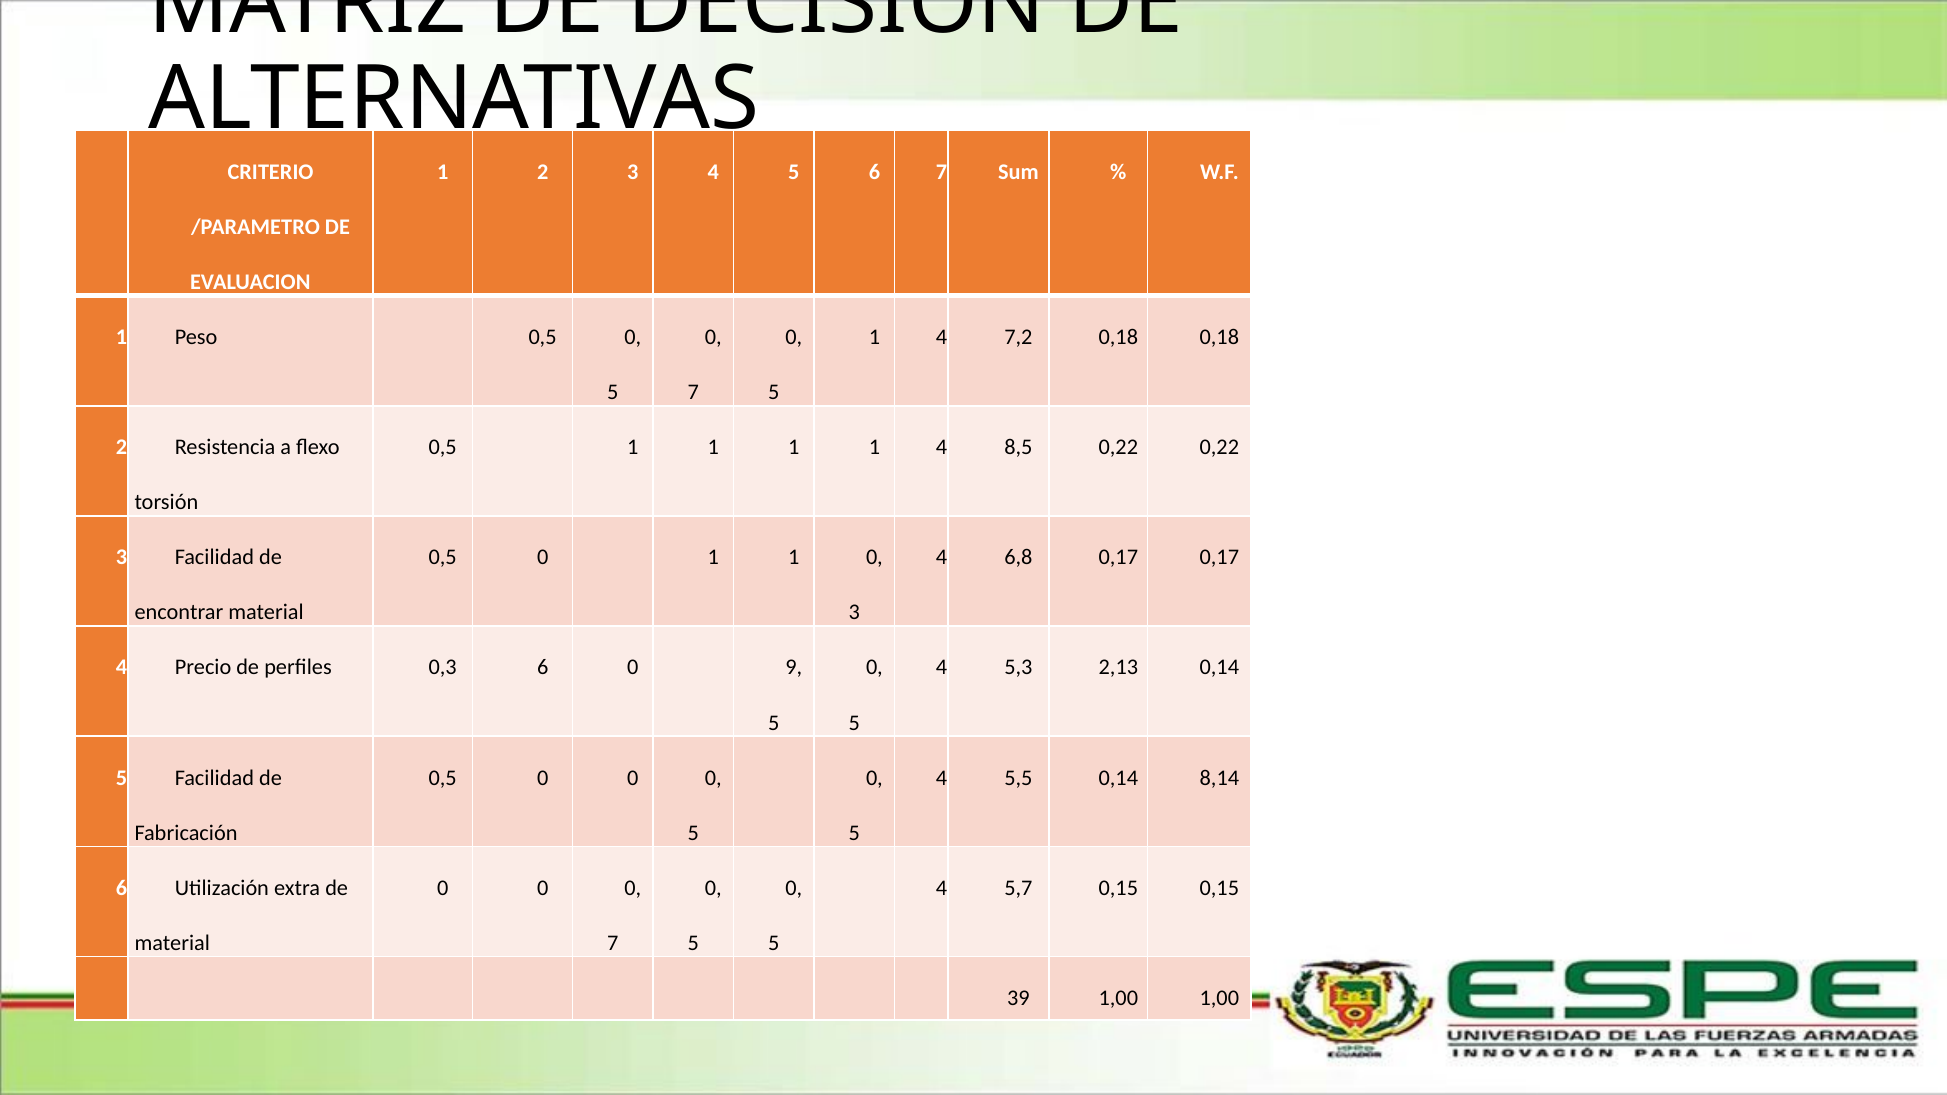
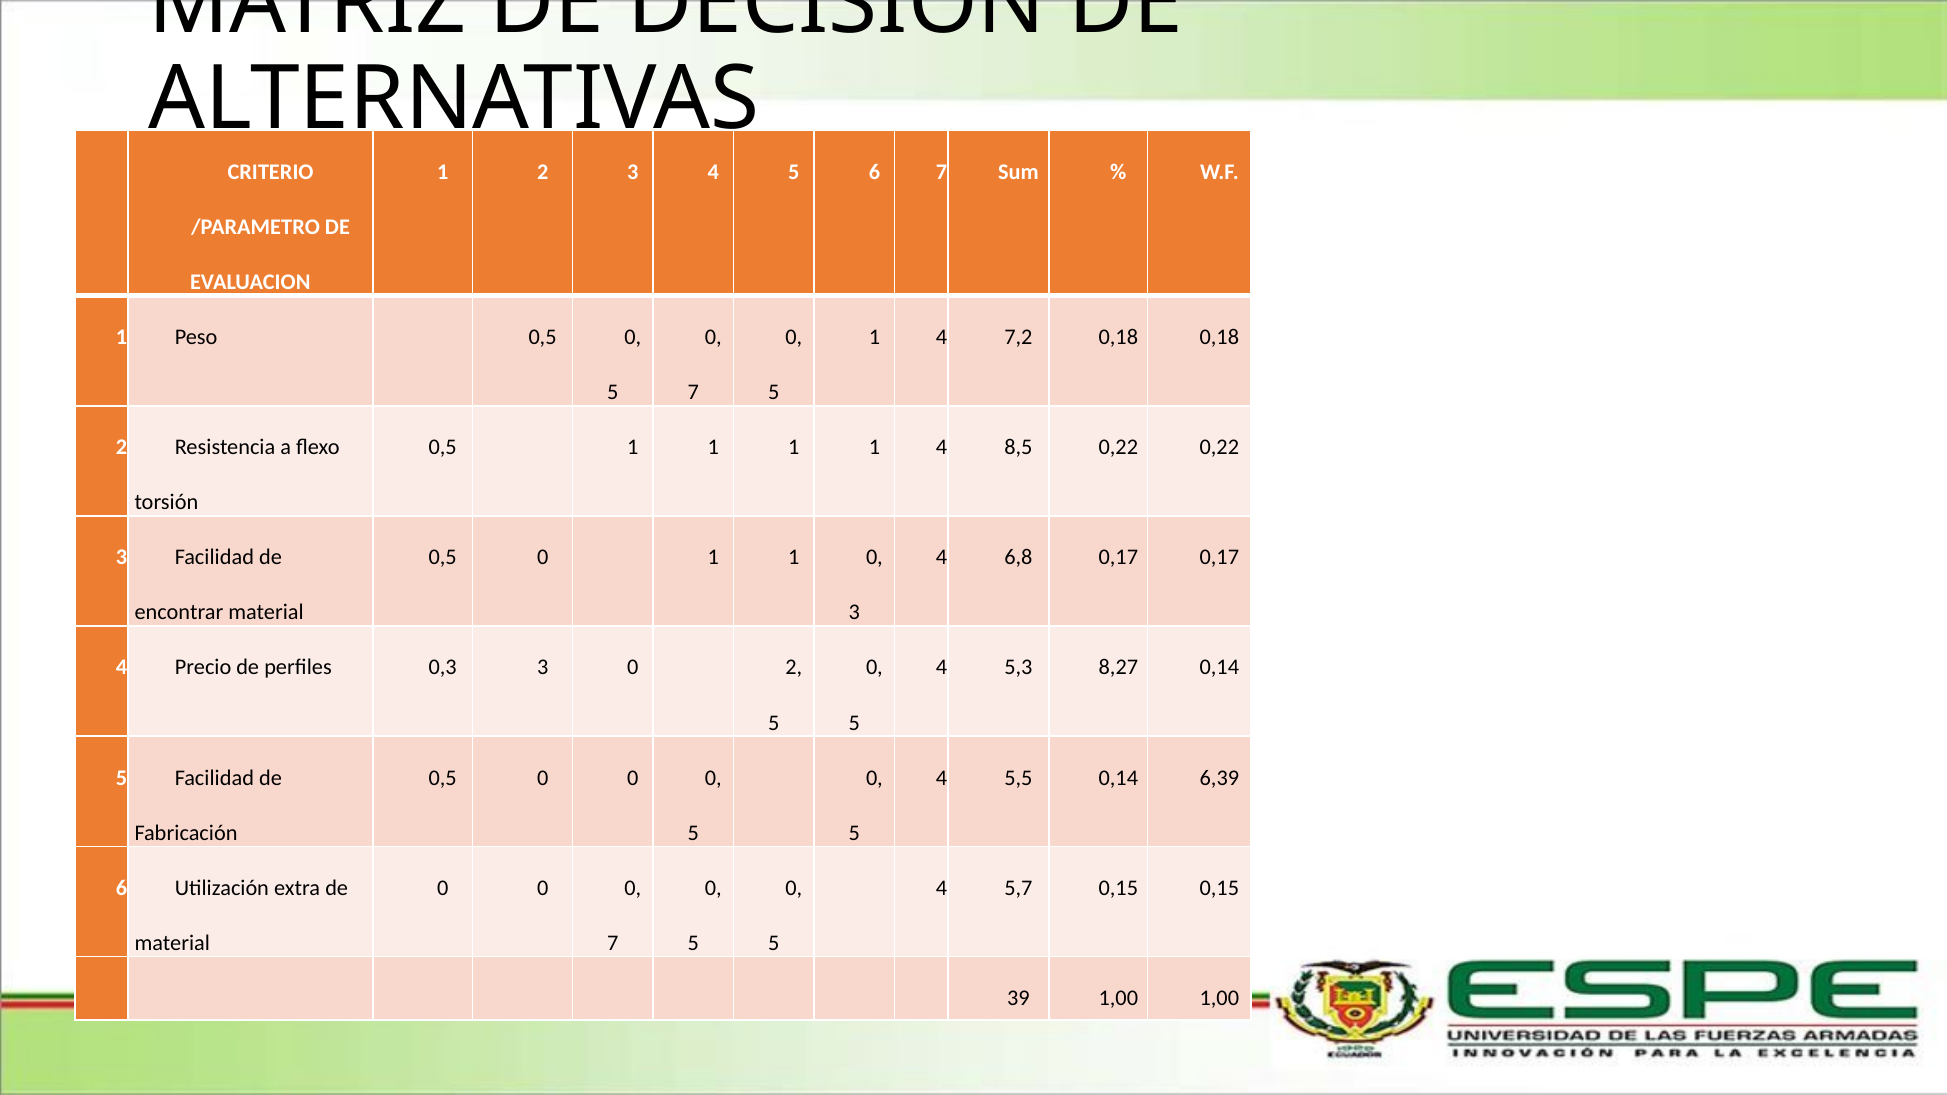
0,3 6: 6 -> 3 (543, 668)
0 9: 9 -> 2 (794, 668)
2,13: 2,13 -> 8,27 (1118, 668)
8,14: 8,14 -> 6,39 (1219, 778)
